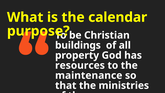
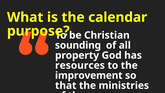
buildings: buildings -> sounding (78, 45)
maintenance: maintenance -> improvement (89, 75)
